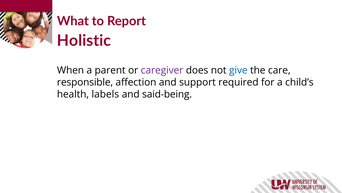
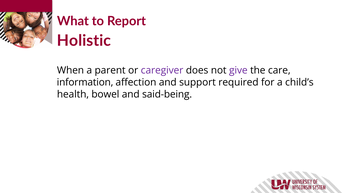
give colour: blue -> purple (238, 70)
responsible: responsible -> information (85, 82)
labels: labels -> bowel (105, 94)
